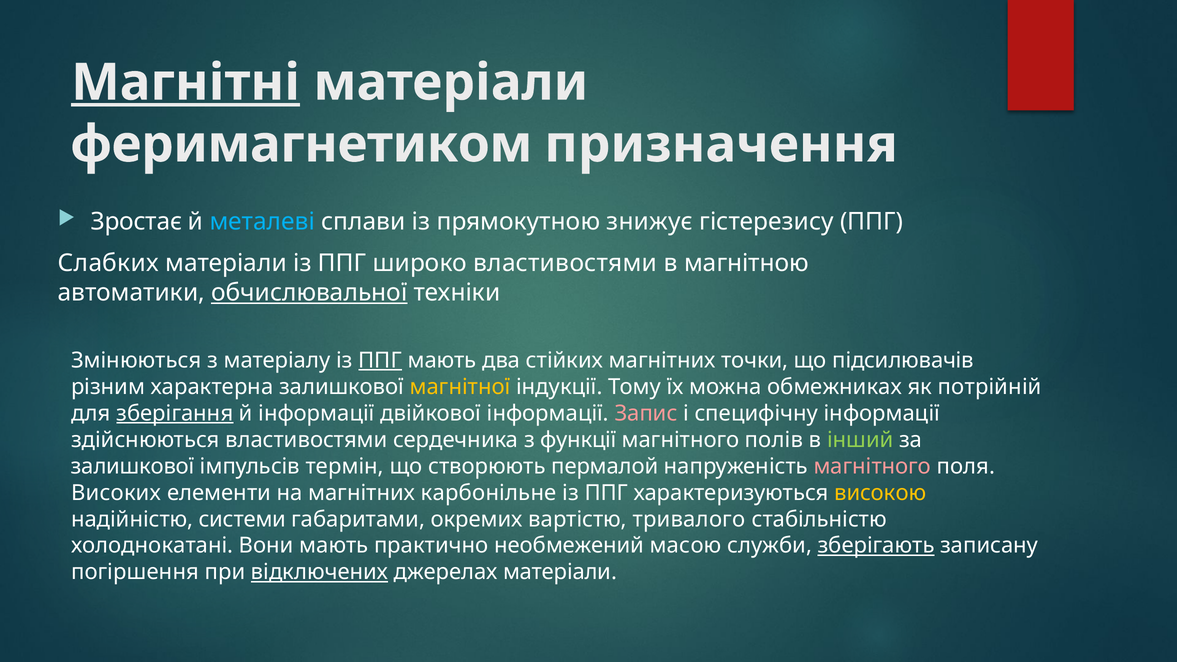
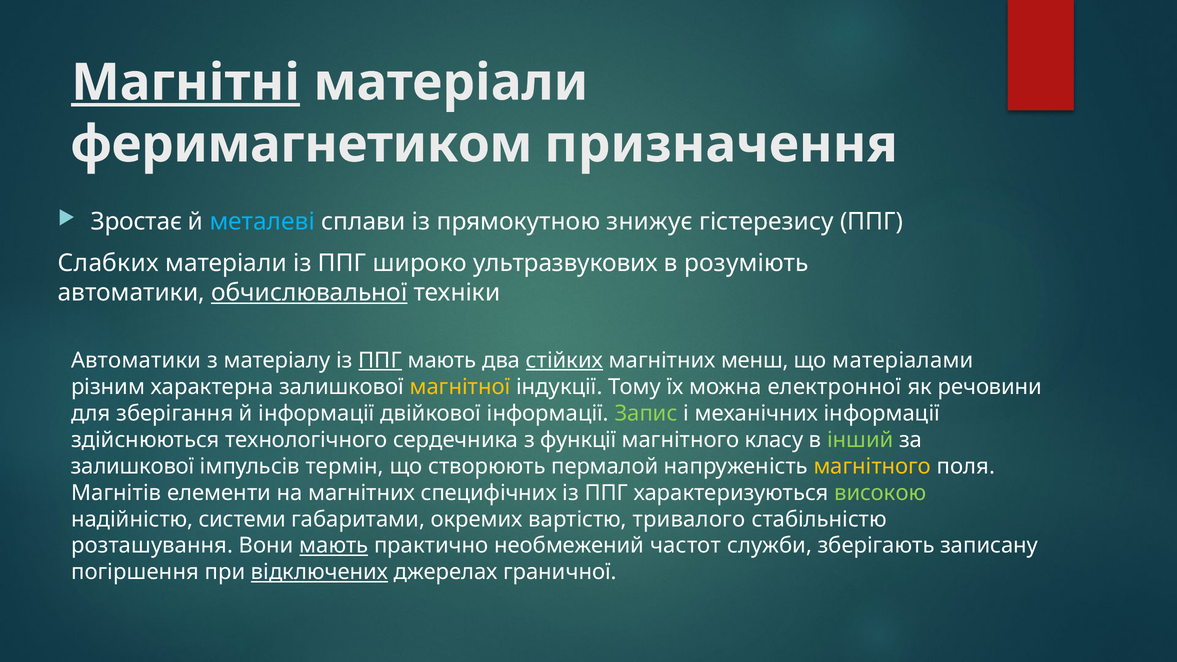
широко властивостями: властивостями -> ультразвукових (565, 263)
магнітною: магнітною -> розуміють (746, 263)
Змінюються: Змінюються -> Автоматики (136, 360)
стійких underline: none -> present (565, 360)
точки: точки -> менш (755, 360)
підсилювачів: підсилювачів -> матеріалами (903, 360)
обмежниках: обмежниках -> електронної (834, 387)
потрійній: потрійній -> речовини (990, 387)
зберігання underline: present -> none (175, 413)
Запис colour: pink -> light green (646, 413)
специфічну: специфічну -> механічних (756, 413)
здійснюються властивостями: властивостями -> технологічного (306, 440)
полів: полів -> класу (774, 440)
магнітного colour: pink -> yellow (872, 466)
Високих: Високих -> Магнітів (116, 493)
карбонільне: карбонільне -> специфічних (489, 493)
високою colour: yellow -> light green (880, 493)
холоднокатані: холоднокатані -> розташування (152, 546)
мають underline: none -> present (334, 546)
масою: масою -> частот (686, 546)
зберігають underline: present -> none (876, 546)
джерелах матеріали: матеріали -> граничної (560, 572)
